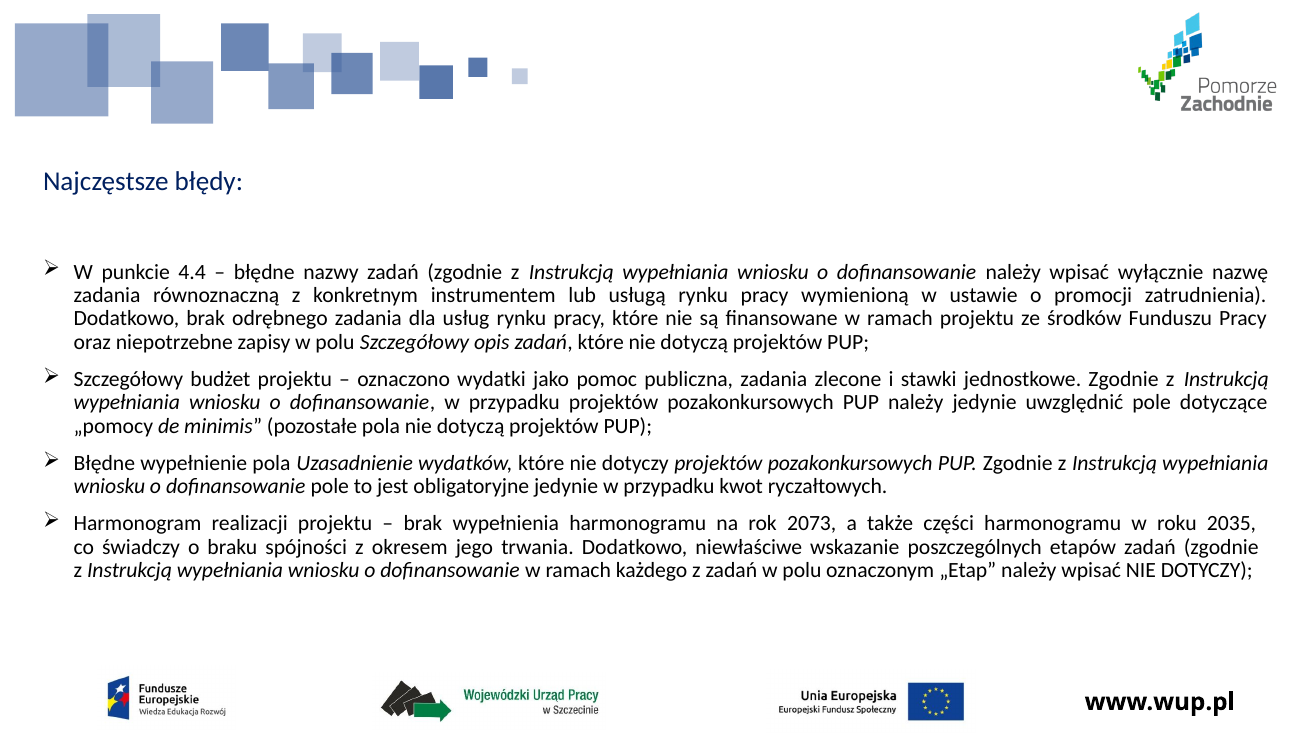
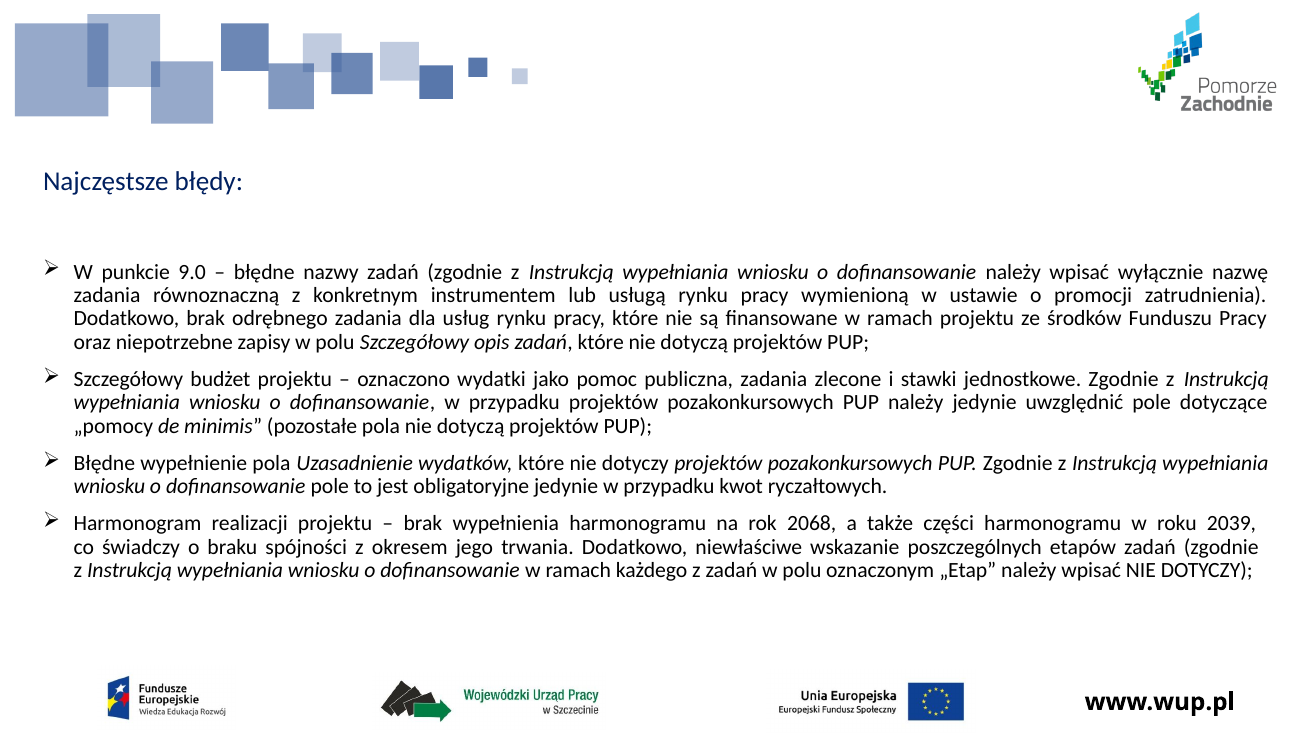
4.4: 4.4 -> 9.0 (192, 272)
2073: 2073 -> 2068 (812, 523)
2035: 2035 -> 2039 (1232, 523)
